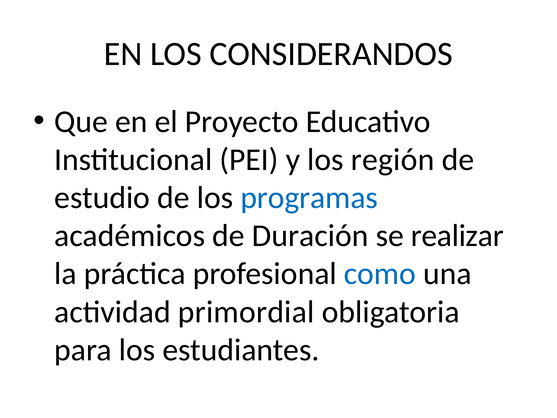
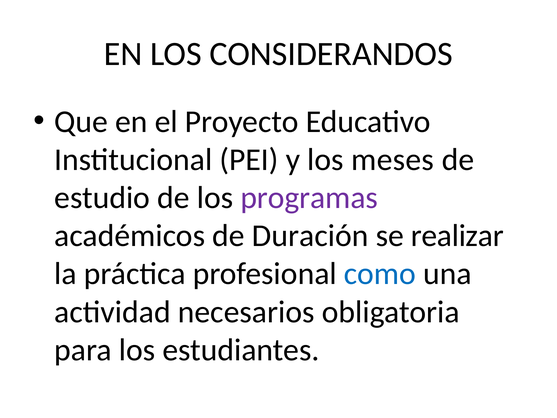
región: región -> meses (393, 160)
programas colour: blue -> purple (309, 198)
primordial: primordial -> necesarios (246, 312)
